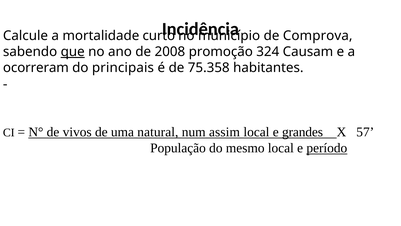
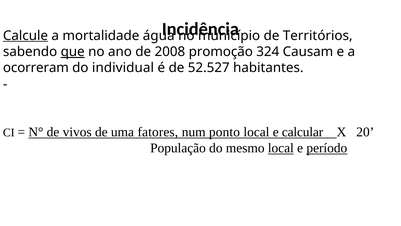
Calcule underline: none -> present (25, 36)
curto: curto -> água (159, 36)
Comprova: Comprova -> Territórios (318, 36)
principais: principais -> individual (123, 68)
75.358: 75.358 -> 52.527 (209, 68)
natural: natural -> fatores (158, 132)
assim: assim -> ponto (224, 132)
grandes: grandes -> calcular (303, 132)
57: 57 -> 20 (365, 132)
local underline: none -> present (281, 148)
